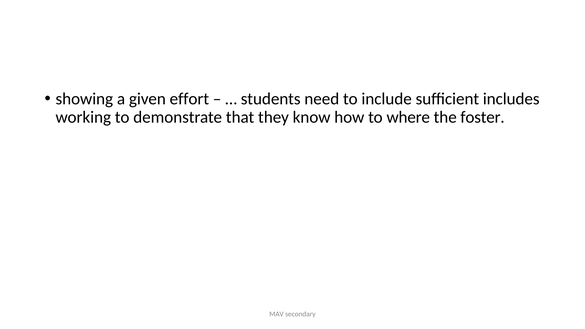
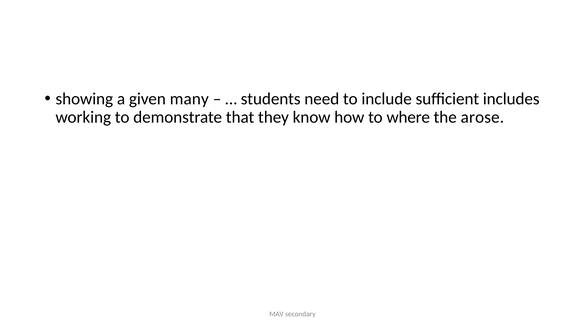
effort: effort -> many (189, 99)
foster: foster -> arose (482, 117)
